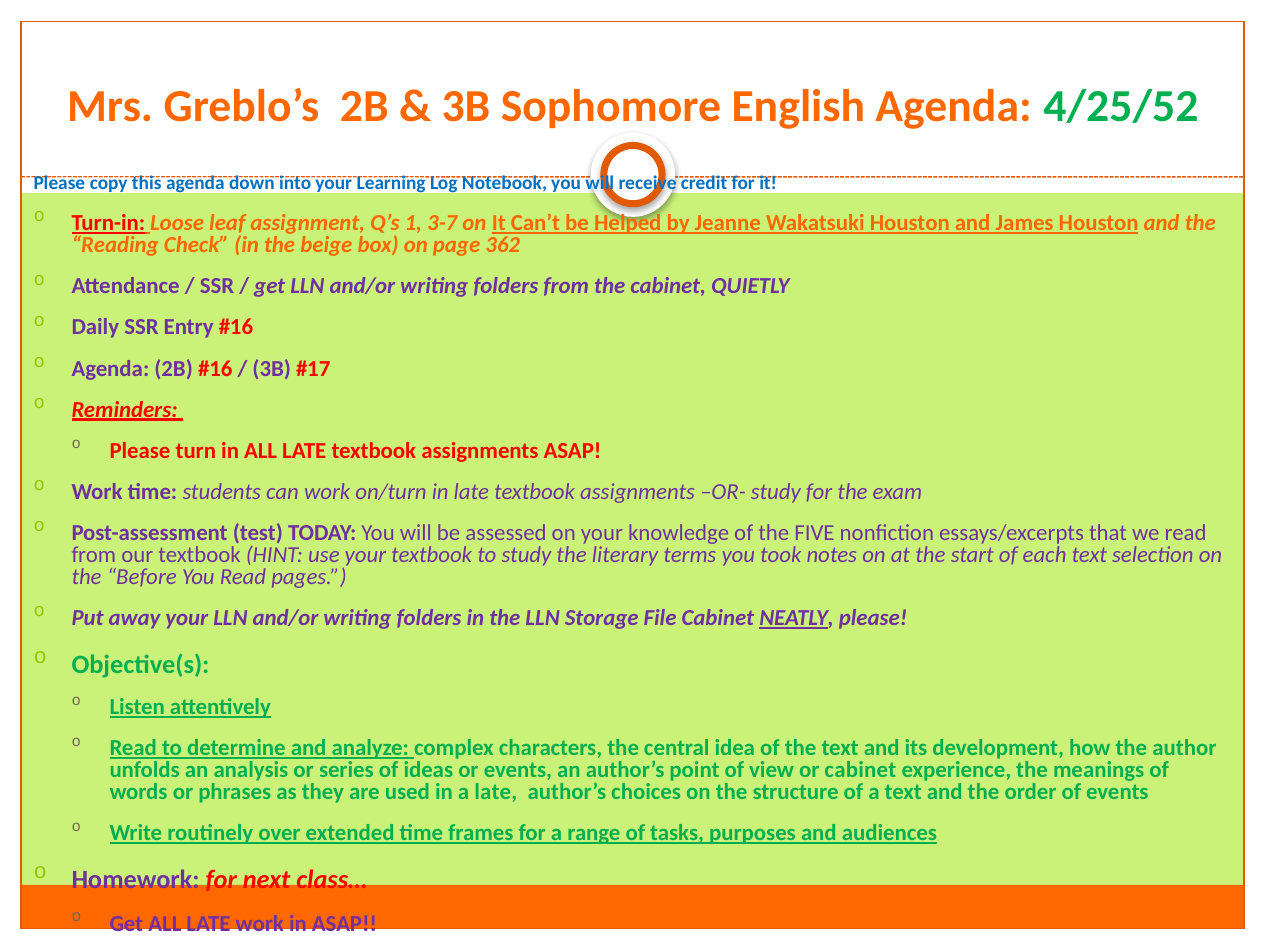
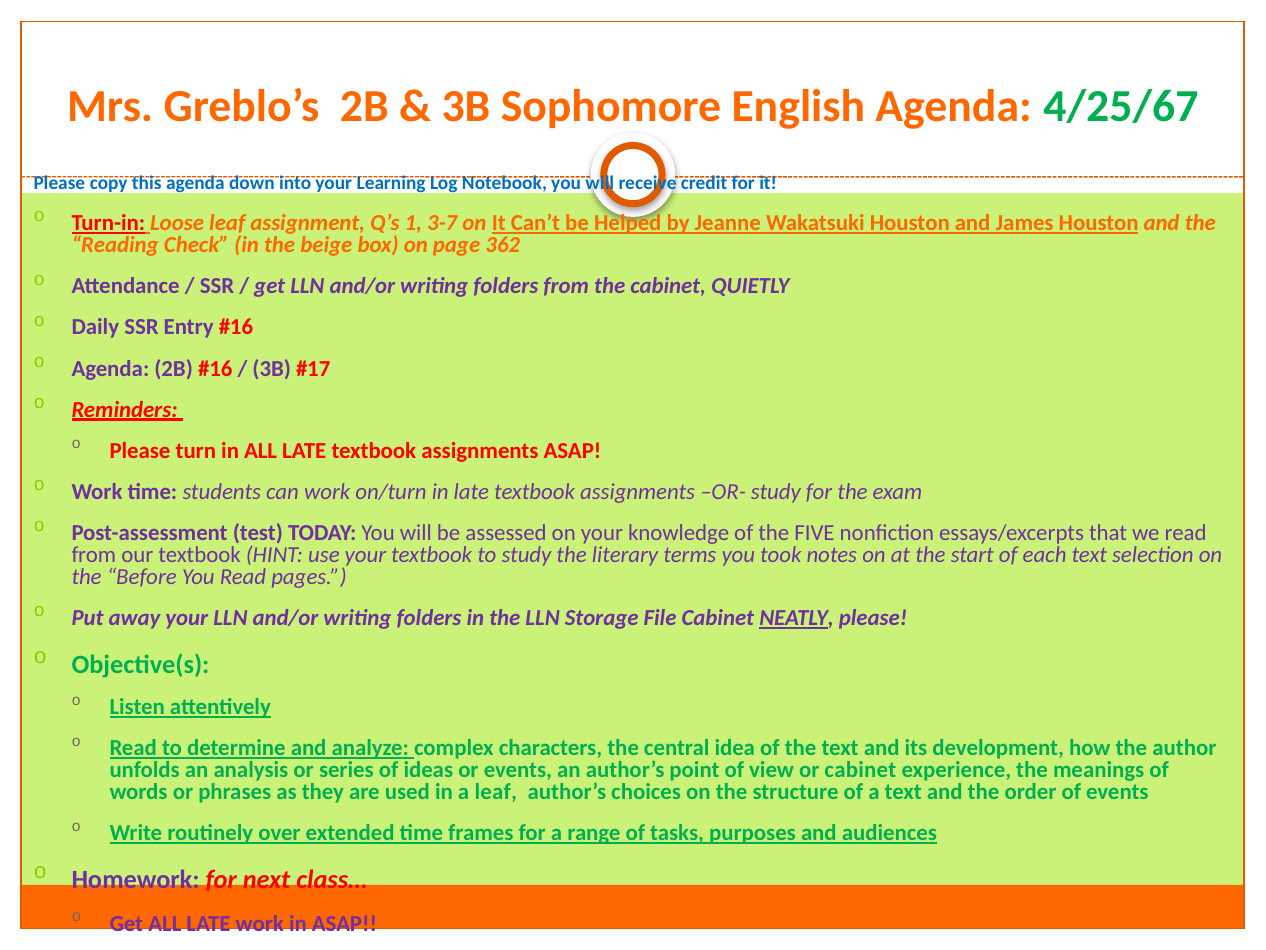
4/25/52: 4/25/52 -> 4/25/67 (1121, 106)
a late: late -> leaf (496, 792)
